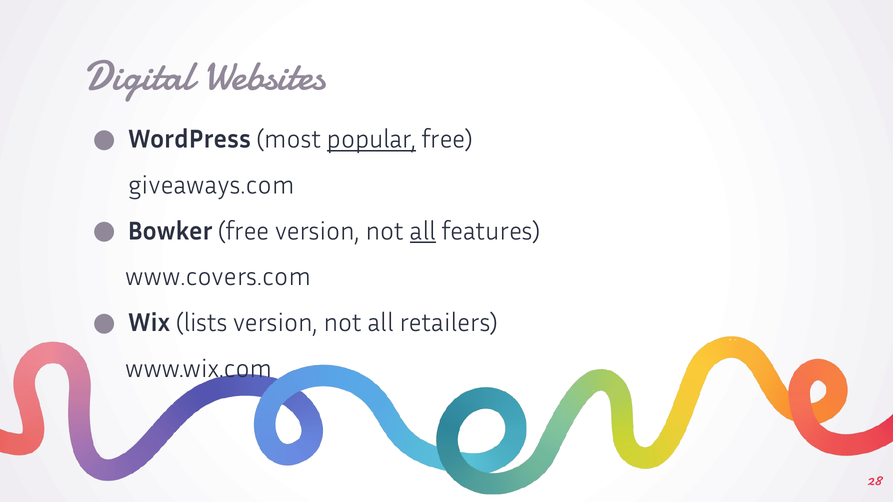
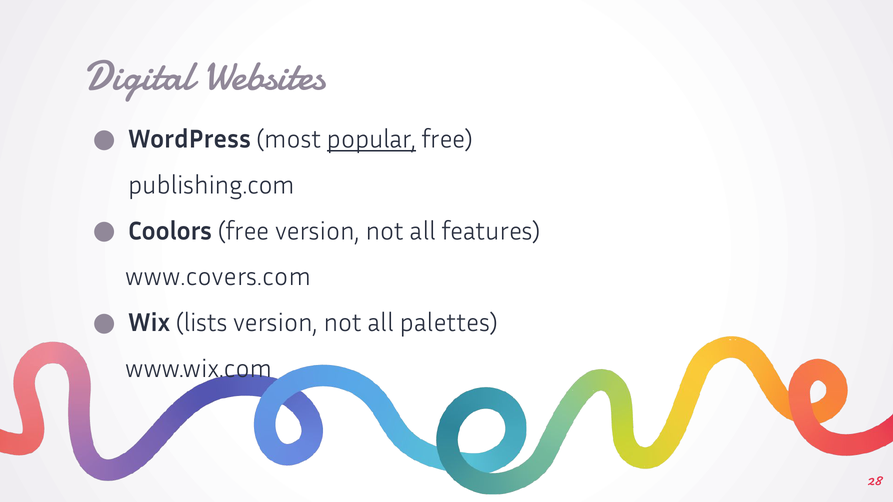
giveaways.com: giveaways.com -> publishing.com (212, 185)
Bowker: Bowker -> Coolors (170, 231)
all underline: present -> none (423, 231)
retailers: retailers -> palettes (449, 323)
